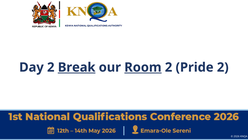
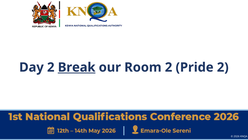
Room underline: present -> none (143, 67)
